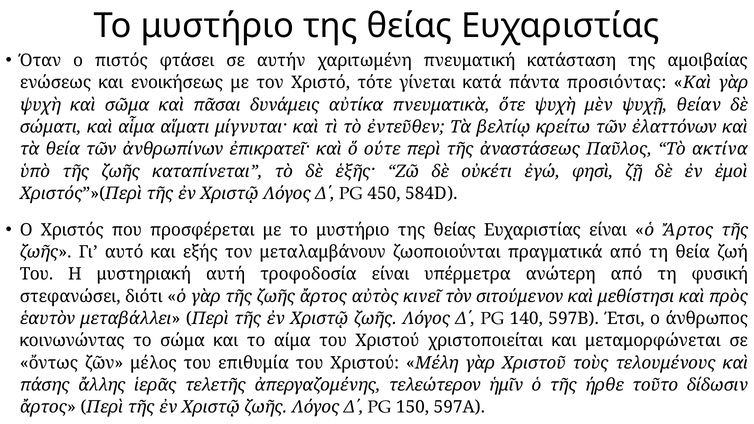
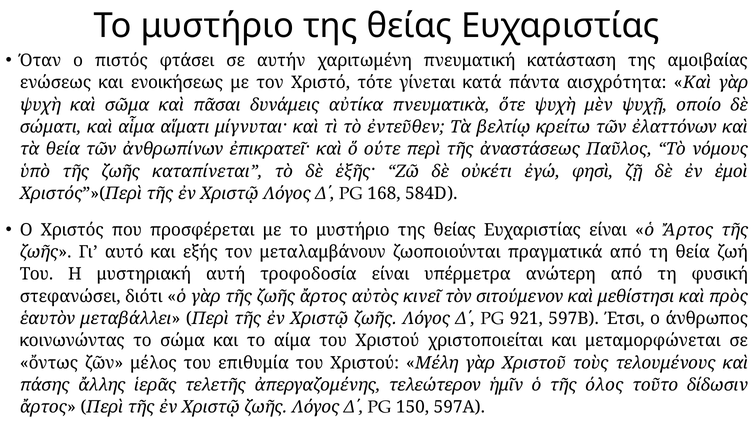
προσιόντας: προσιόντας -> αισχρότητα (617, 83)
θείαν: θείαν -> οποίο (699, 105)
ακτίνα: ακτίνα -> νόμους (720, 149)
450: 450 -> 168 (384, 194)
140: 140 -> 921 (526, 319)
ήρθε: ήρθε -> όλος (604, 385)
